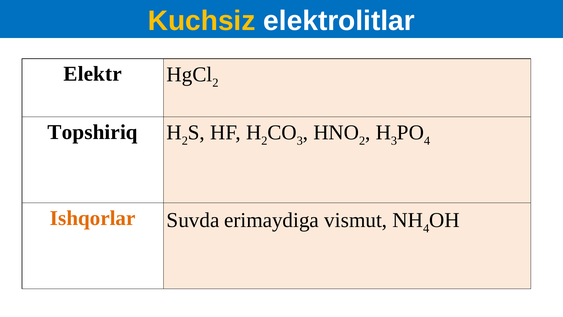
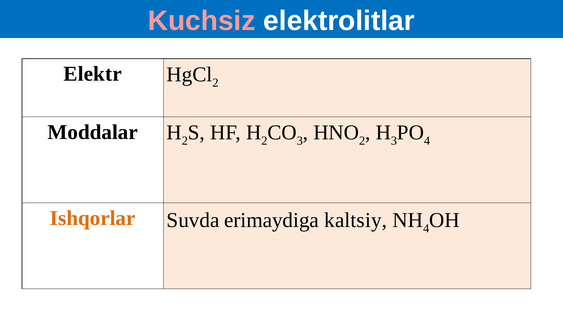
Kuchsiz colour: yellow -> pink (202, 21)
Topshiriq: Topshiriq -> Moddalar (93, 132)
vismut: vismut -> kaltsiy (356, 220)
